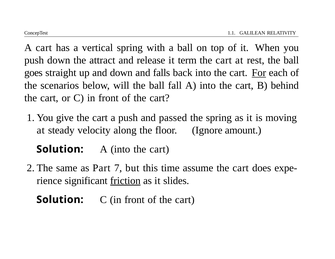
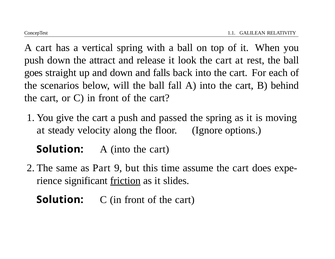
term: term -> look (187, 60)
For underline: present -> none (259, 73)
amount: amount -> options (243, 130)
7: 7 -> 9 (118, 168)
